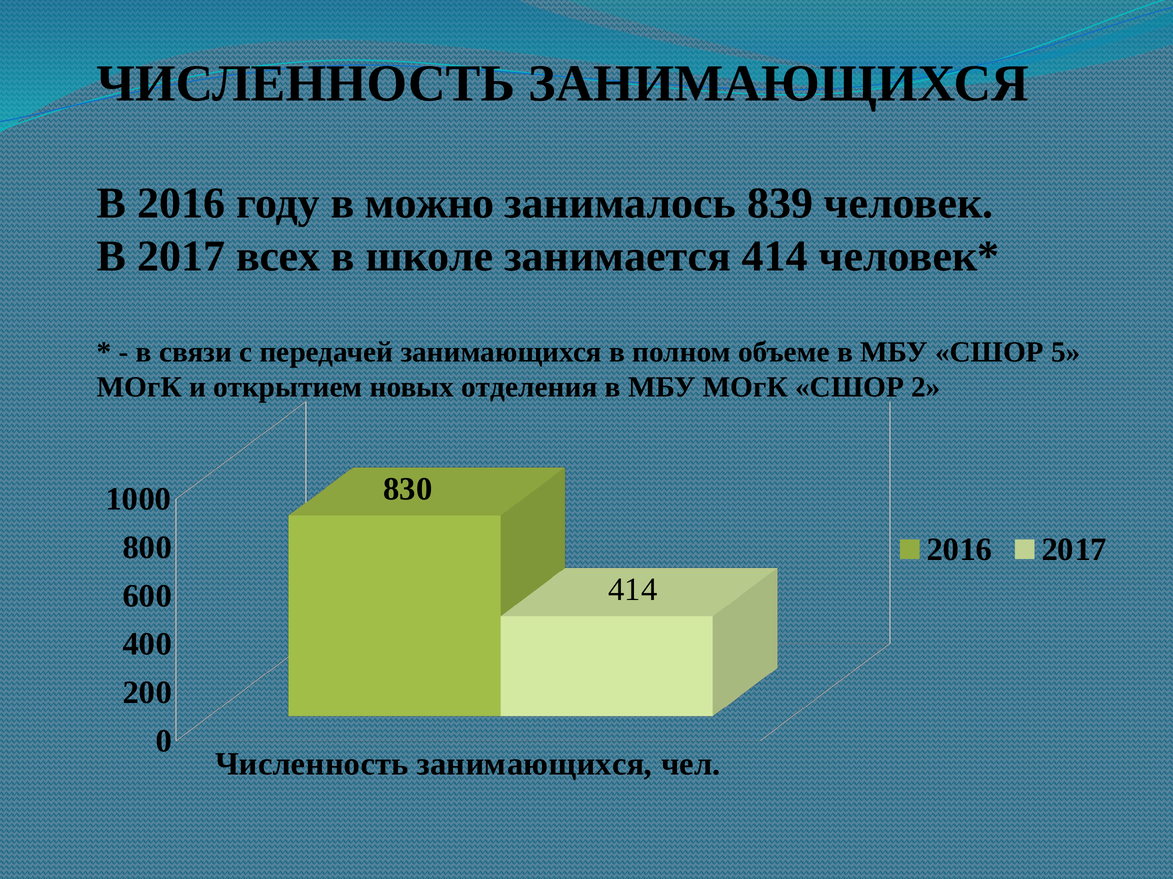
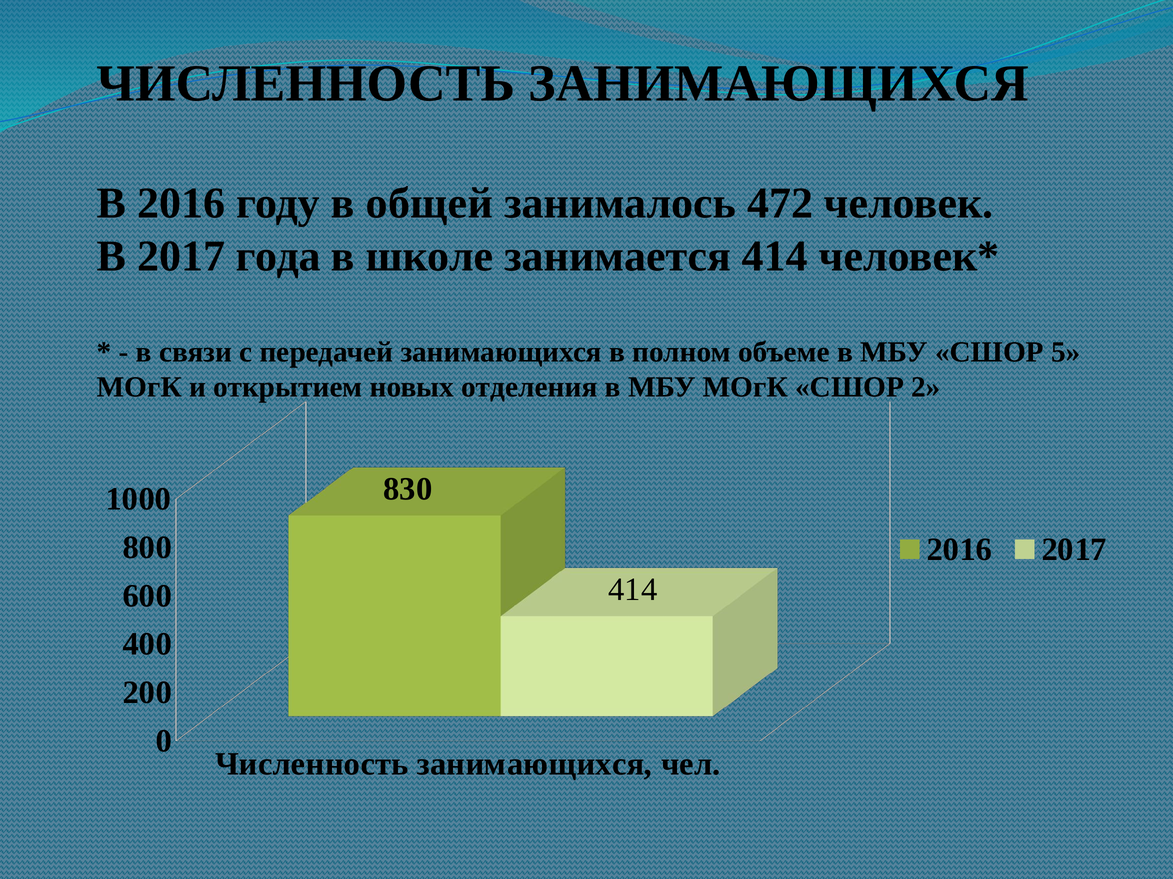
можно: можно -> общей (429, 203)
839: 839 -> 472 (780, 203)
всех: всех -> года (278, 256)
